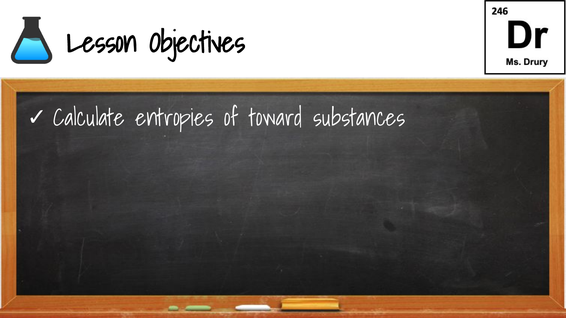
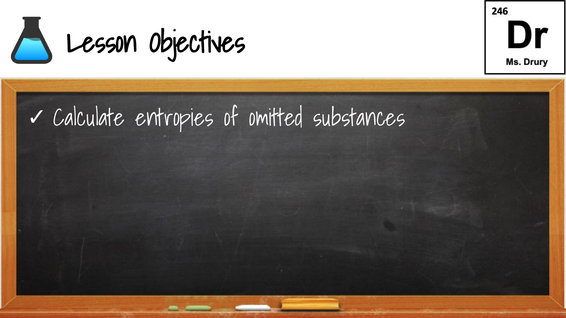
toward: toward -> omitted (276, 118)
